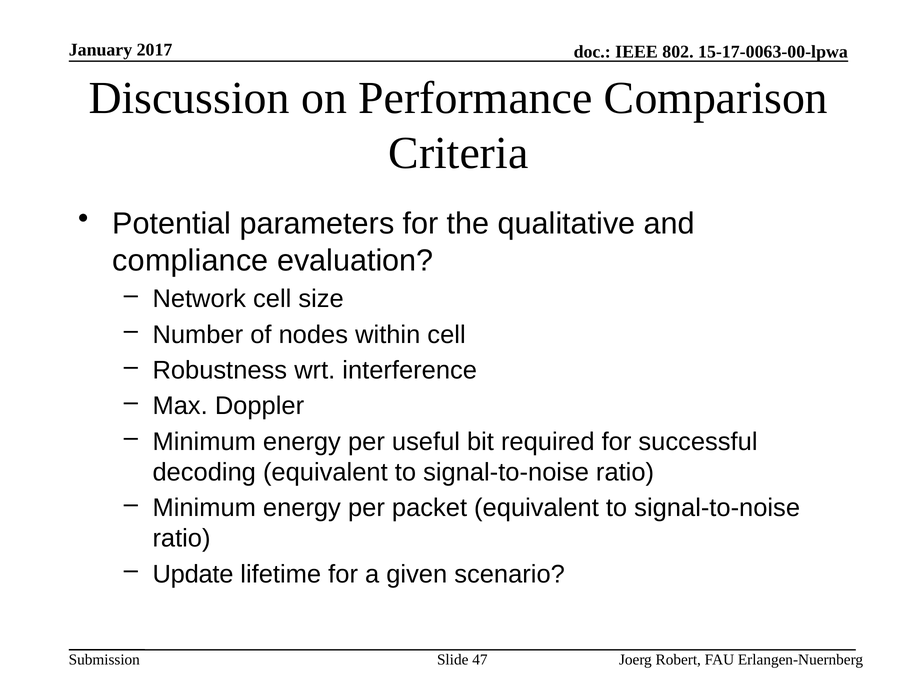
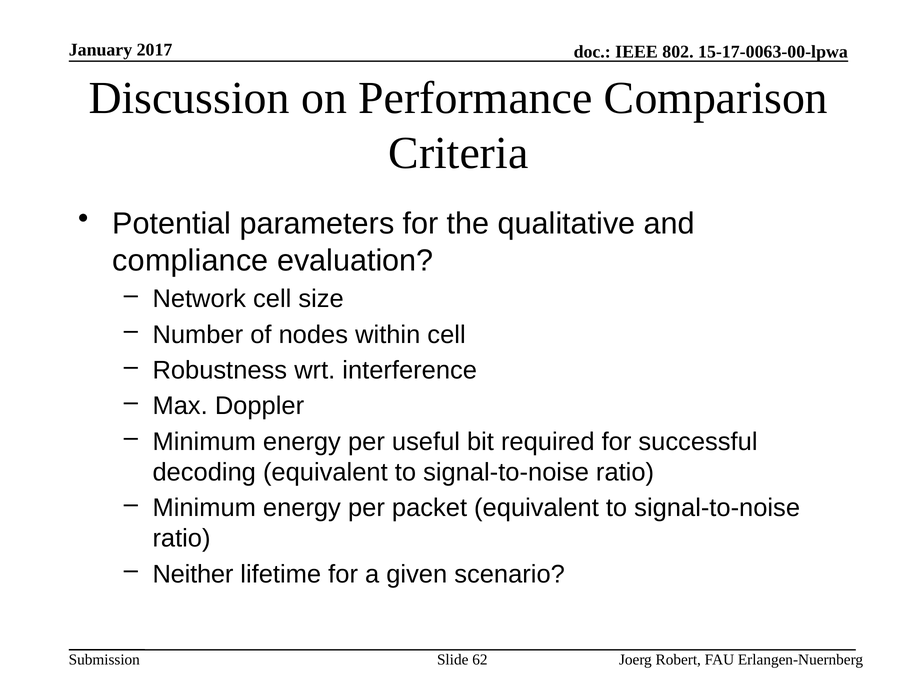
Update: Update -> Neither (193, 574)
47: 47 -> 62 (480, 660)
